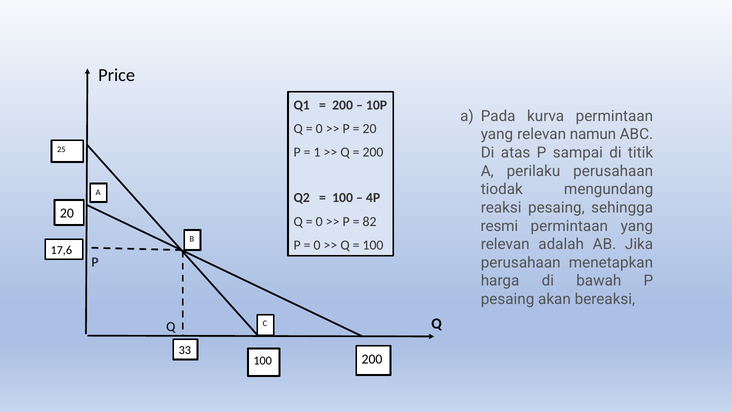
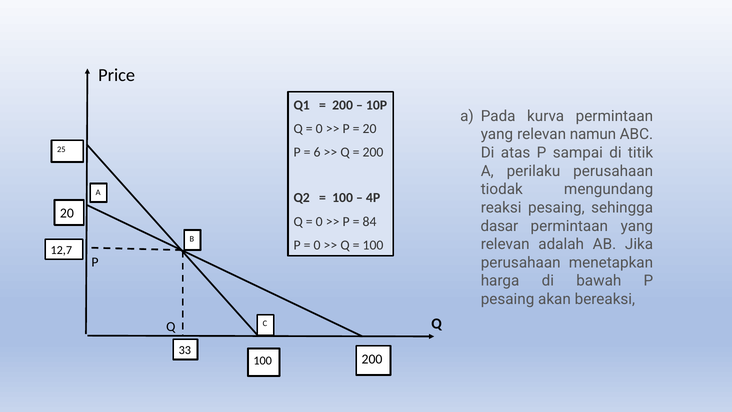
1: 1 -> 6 (317, 152)
82: 82 -> 84 (370, 222)
resmi: resmi -> dasar (499, 226)
17,6: 17,6 -> 12,7 (61, 250)
